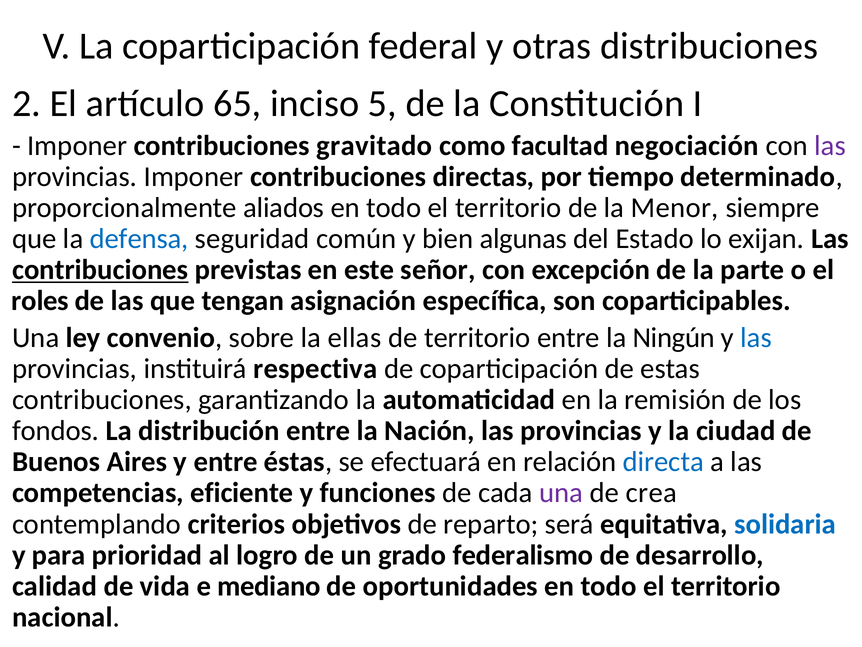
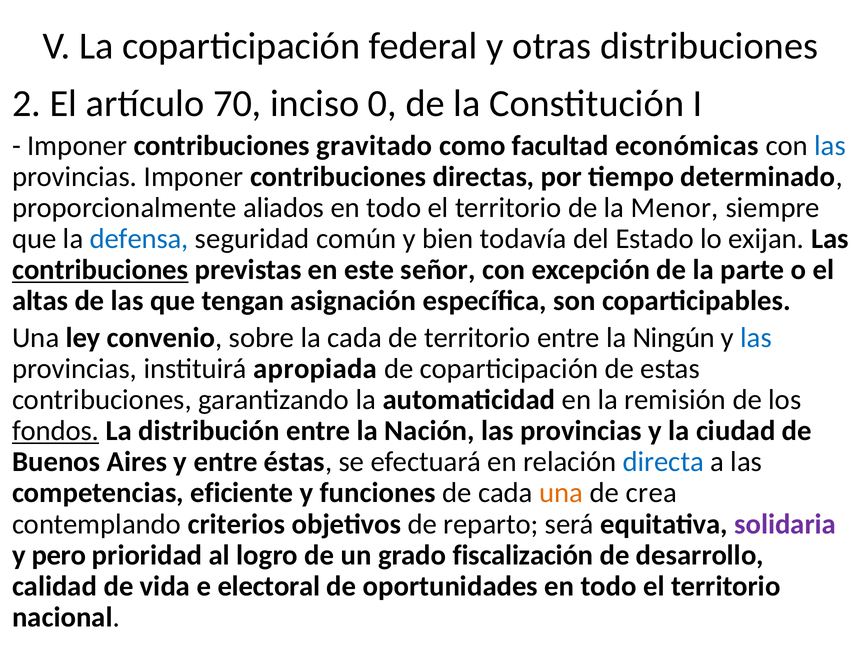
65: 65 -> 70 (237, 104)
5: 5 -> 0 (382, 104)
negociación: negociación -> económicas (687, 146)
las colour: purple -> blue (830, 146)
algunas: algunas -> todavía (523, 239)
roles: roles -> altas (40, 301)
la ellas: ellas -> cada (355, 338)
respectiva: respectiva -> apropiada (315, 369)
fondos underline: none -> present (56, 431)
una colour: purple -> orange (561, 493)
solidaria colour: blue -> purple (785, 524)
para: para -> pero (59, 555)
federalismo: federalismo -> fiscalización (523, 555)
mediano: mediano -> electoral (269, 586)
